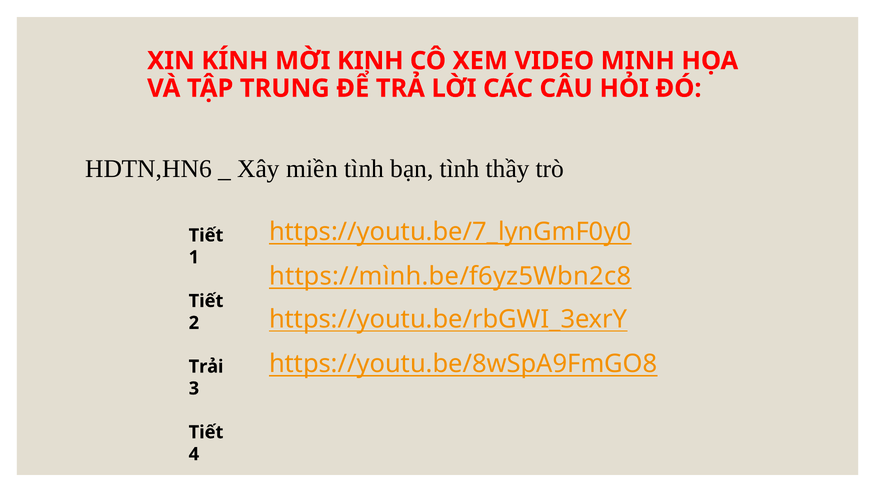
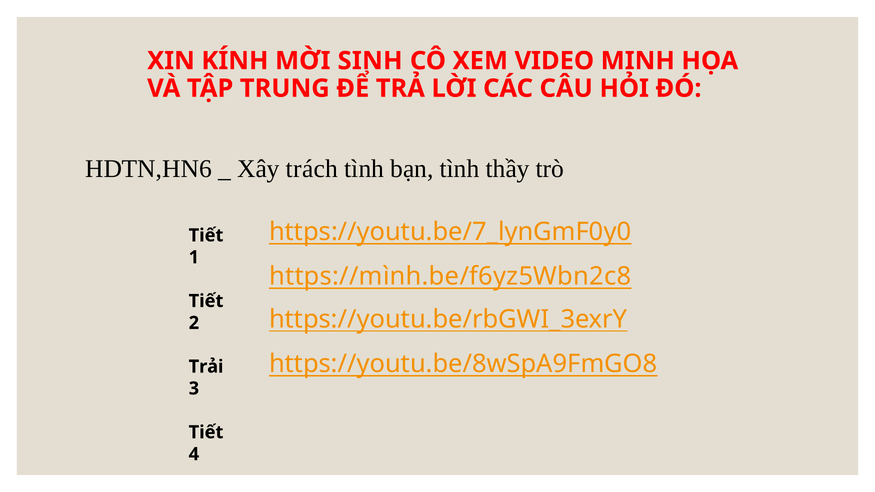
KINH: KINH -> SINH (370, 61)
miền: miền -> trách (312, 169)
